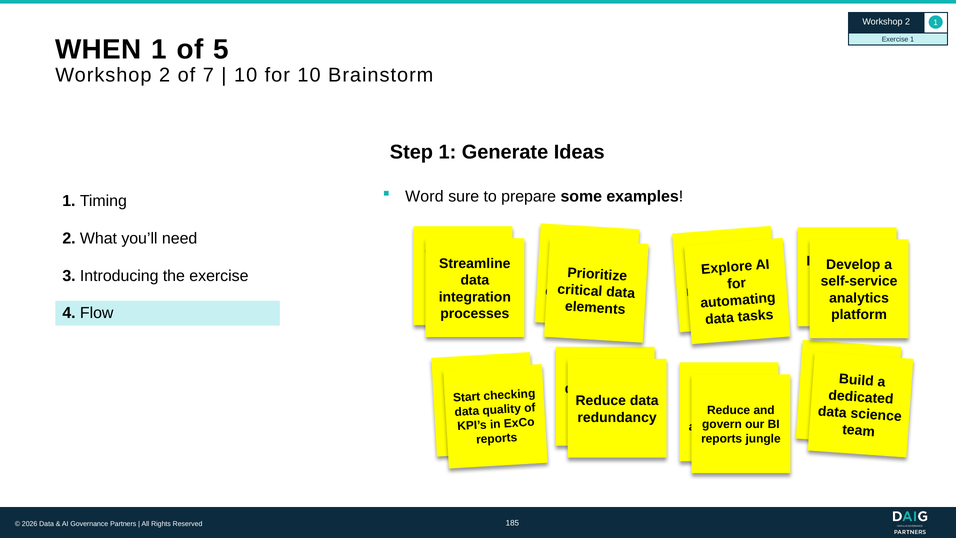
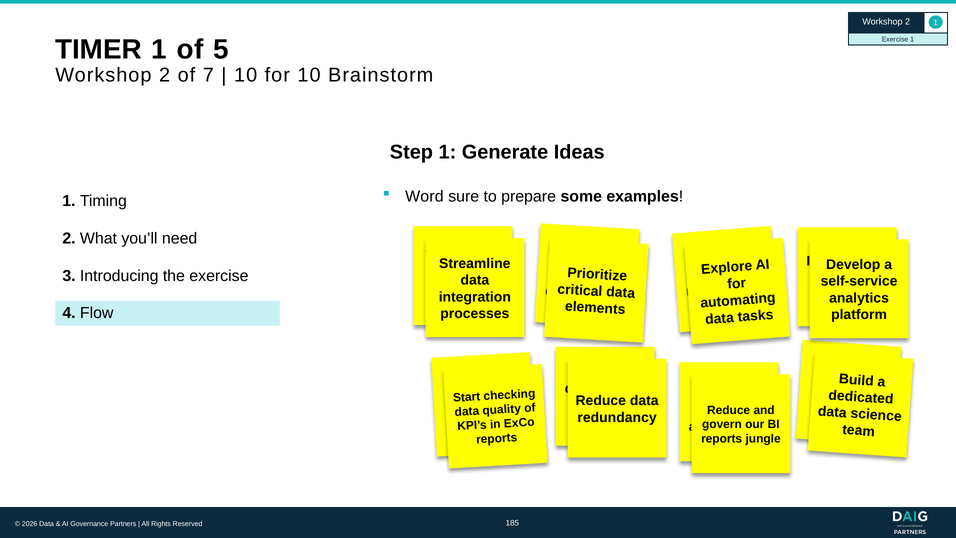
WHEN: WHEN -> TIMER (98, 49)
